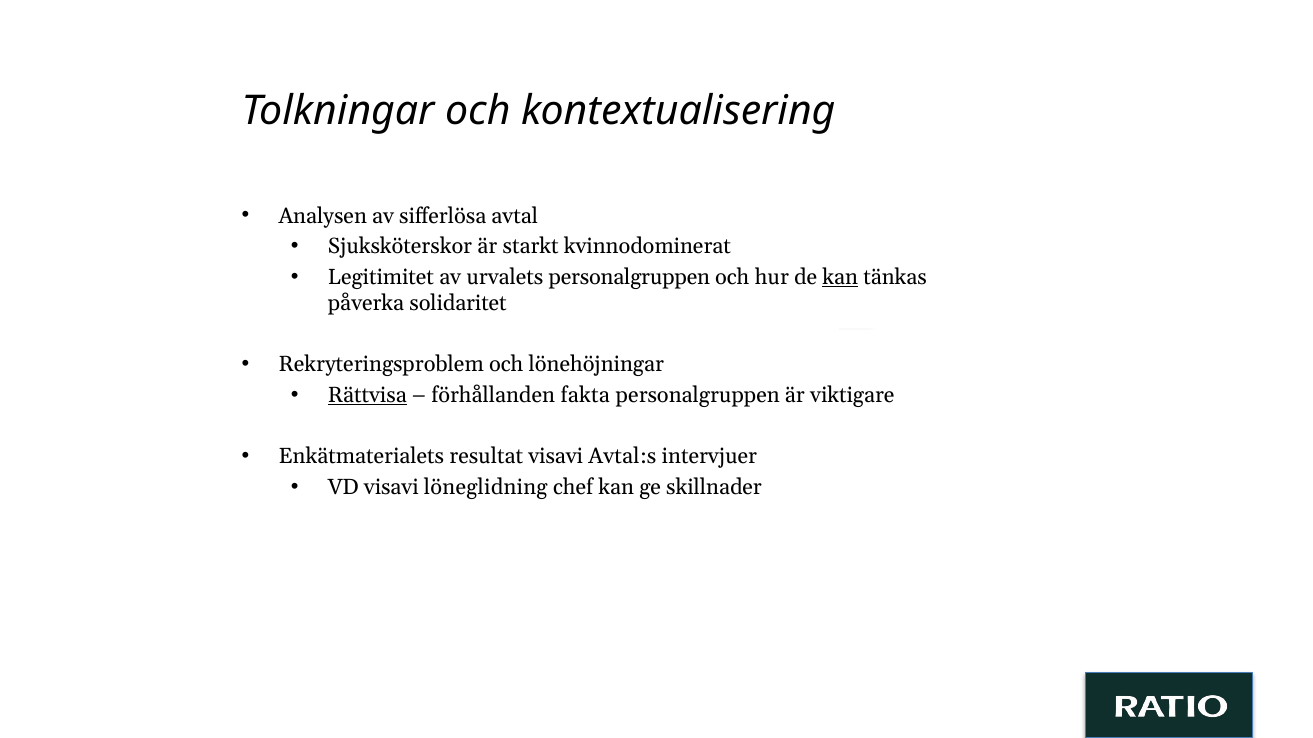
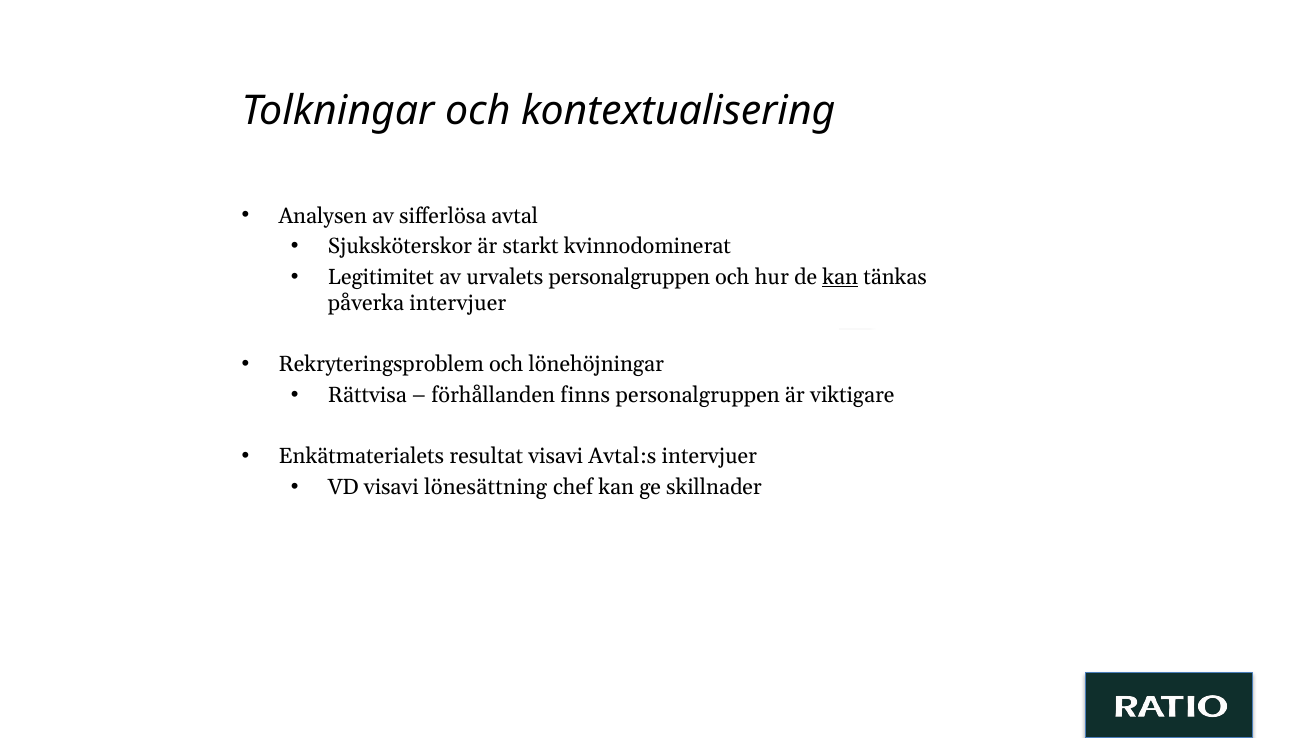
påverka solidaritet: solidaritet -> intervjuer (458, 304)
Rättvisa underline: present -> none (367, 396)
fakta: fakta -> finns (585, 396)
löneglidning: löneglidning -> lönesättning (486, 487)
